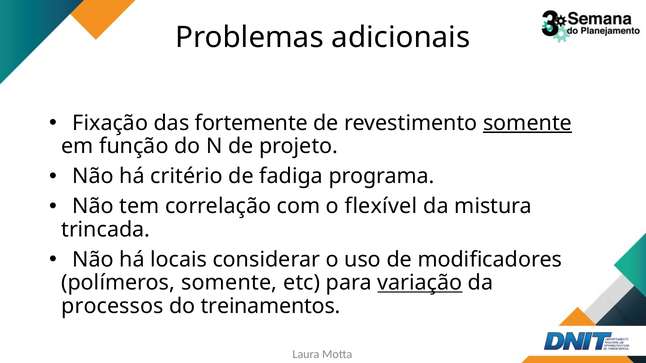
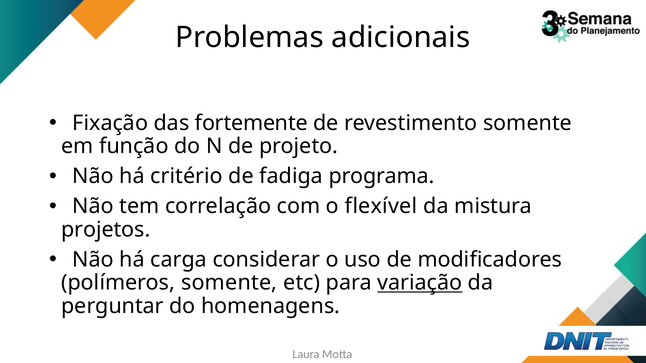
somente underline: present -> none (528, 123)
trincada: trincada -> projetos (106, 230)
locais: locais -> carga (179, 260)
processos: processos -> perguntar (112, 306)
treinamentos: treinamentos -> homenagens (271, 306)
